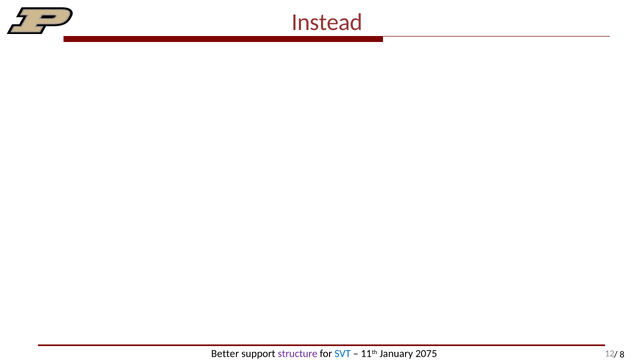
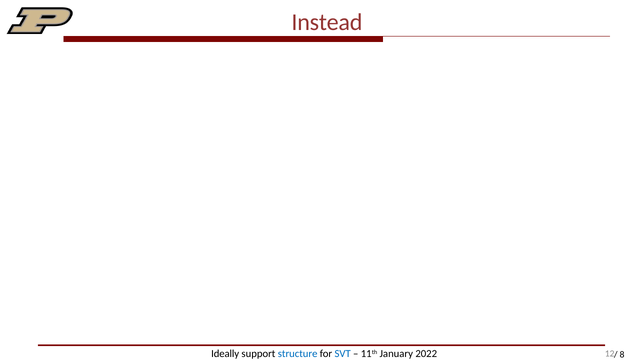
Better: Better -> Ideally (225, 354)
structure colour: purple -> blue (298, 354)
2075: 2075 -> 2022 (426, 354)
